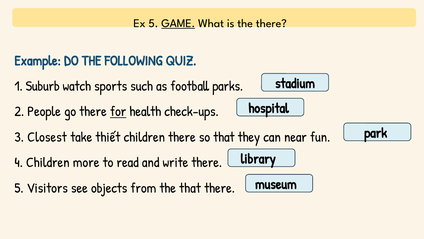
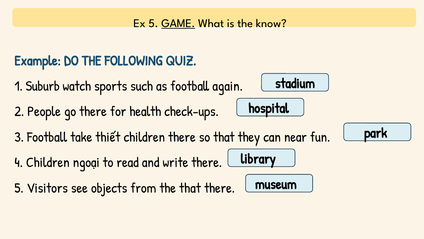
the there: there -> know (271, 23)
parks: parks -> again (228, 86)
for underline: present -> none (118, 111)
3 Closest: Closest -> Football (47, 137)
more: more -> ngoại (86, 162)
